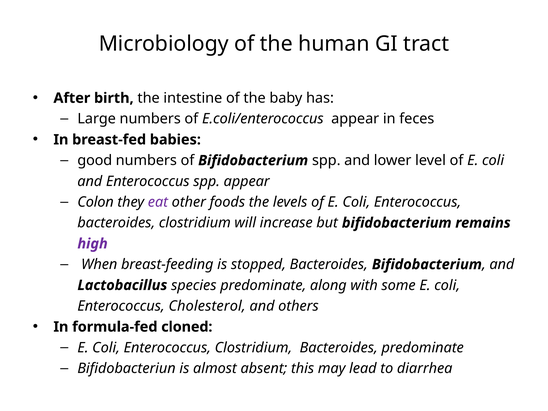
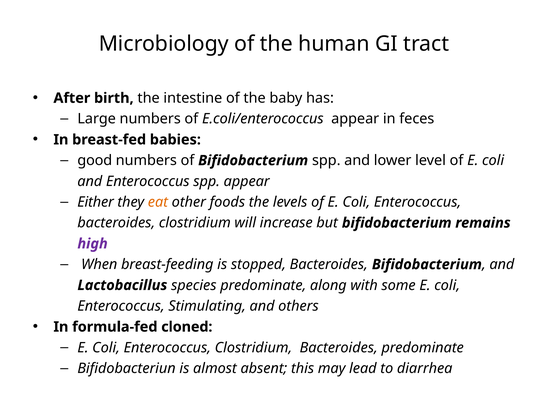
Colon: Colon -> Either (96, 202)
eat colour: purple -> orange (158, 202)
Cholesterol: Cholesterol -> Stimulating (207, 306)
